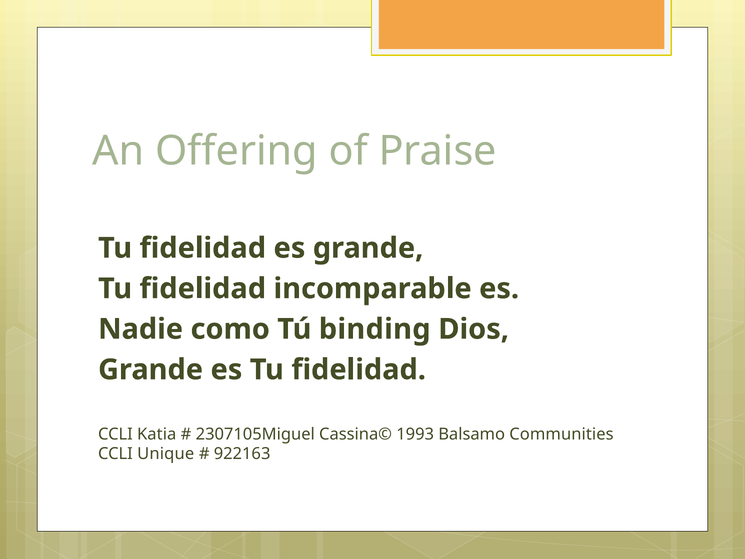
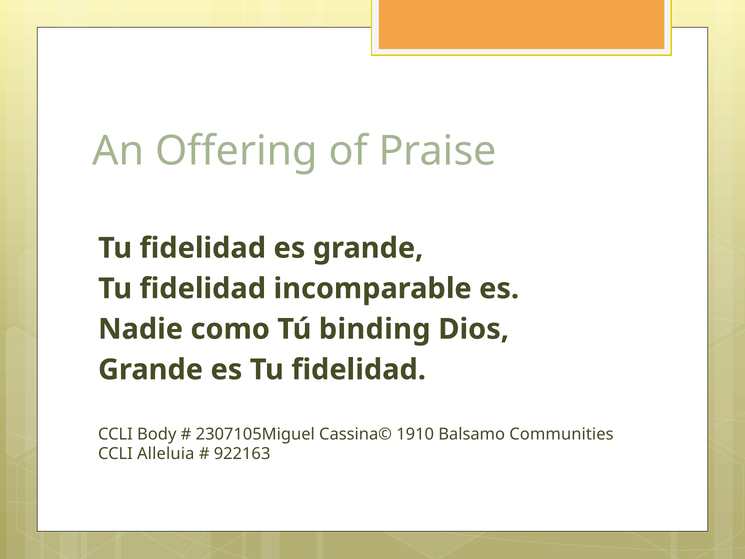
Katia: Katia -> Body (157, 434)
1993: 1993 -> 1910 (415, 434)
Unique: Unique -> Alleluia (166, 454)
